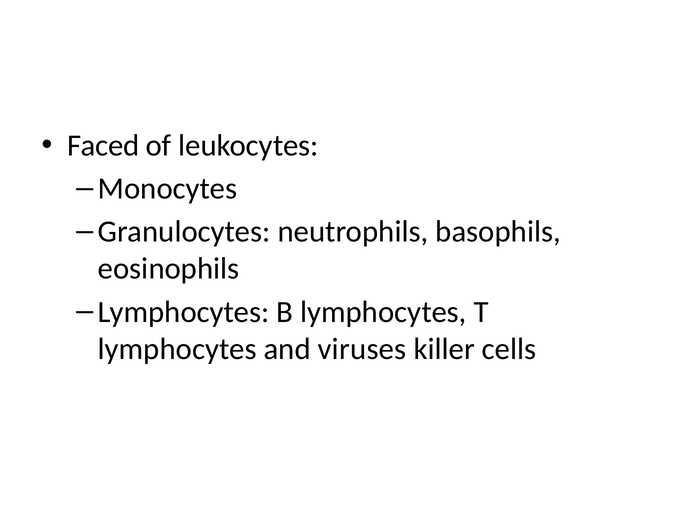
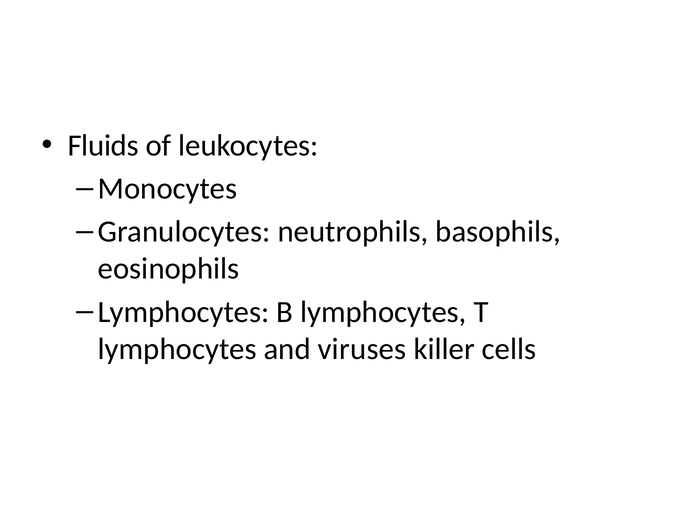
Faced: Faced -> Fluids (103, 145)
